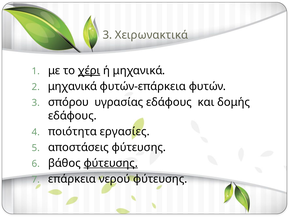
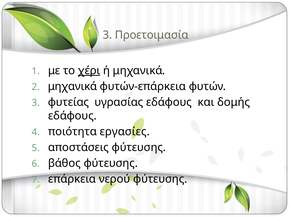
Χειρωνακτικά: Χειρωνακτικά -> Προετοιμασία (152, 35)
σπόρου: σπόρου -> φυτείας (68, 102)
φύτευσης underline: present -> none (111, 163)
